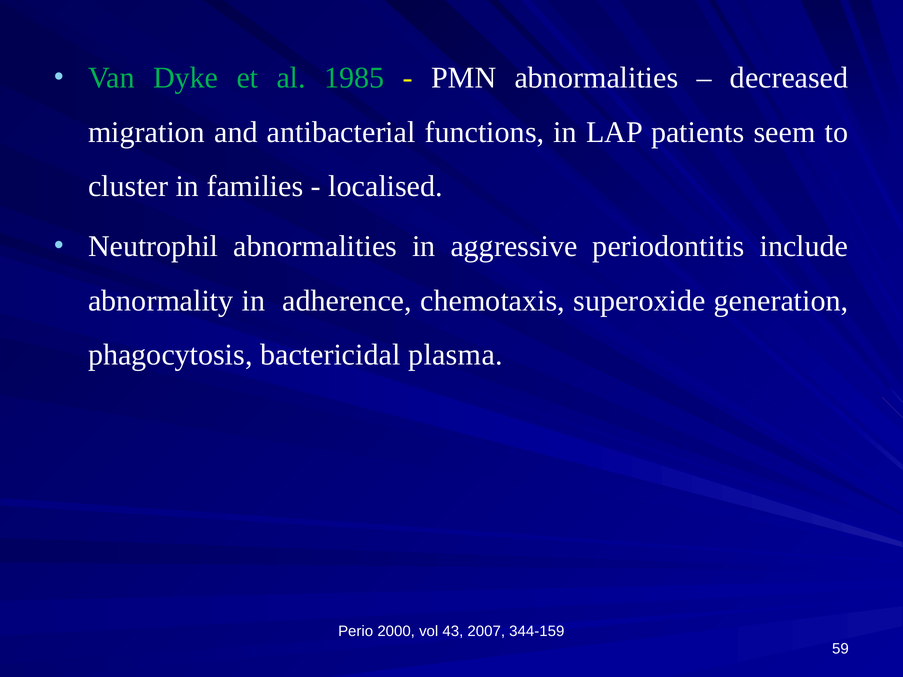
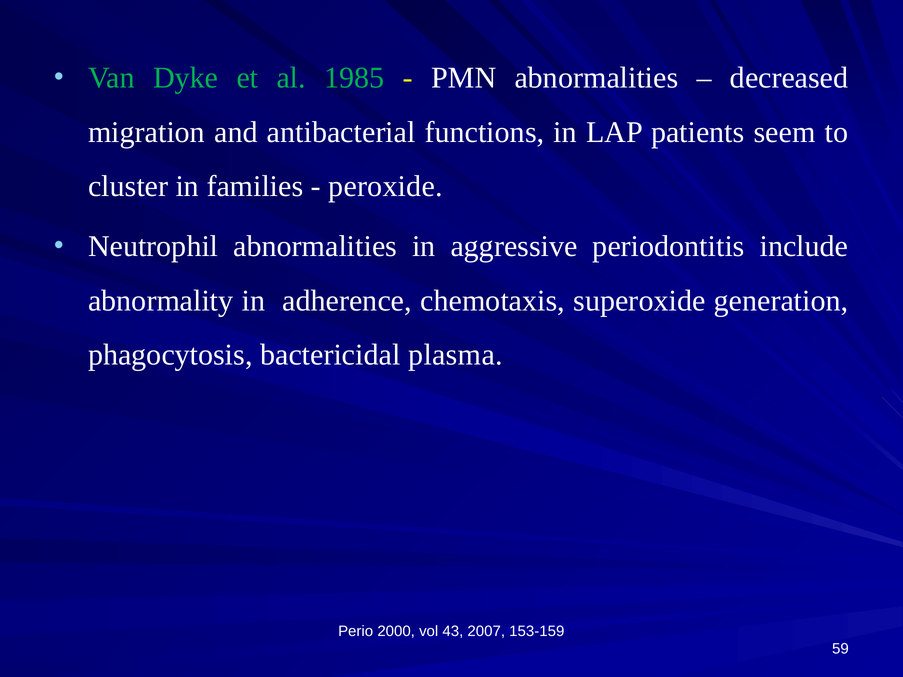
localised: localised -> peroxide (386, 186)
344-159: 344-159 -> 153-159 (537, 632)
